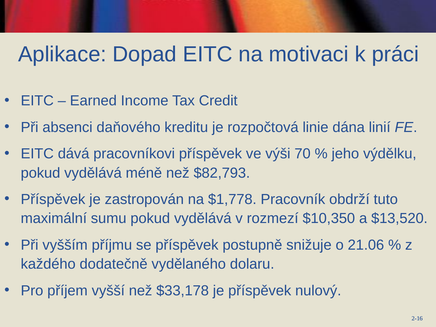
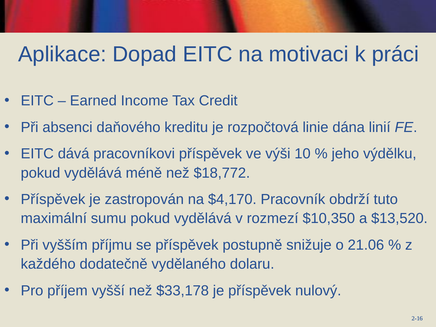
70: 70 -> 10 (303, 154)
$82,793: $82,793 -> $18,772 (222, 173)
$1,778: $1,778 -> $4,170 (232, 199)
